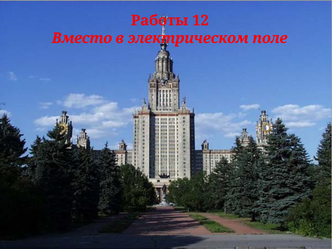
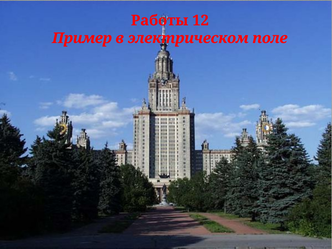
Вместо: Вместо -> Пример (82, 38)
